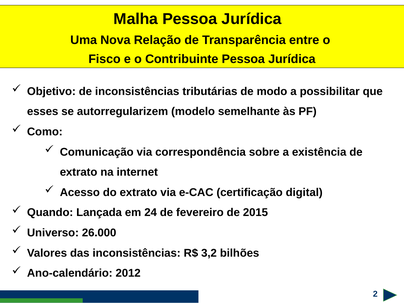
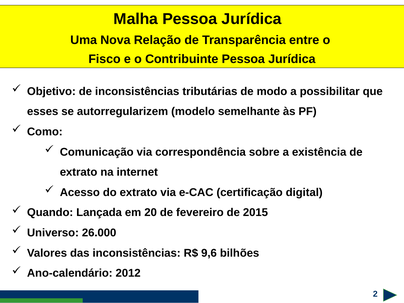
24: 24 -> 20 (151, 213)
3,2: 3,2 -> 9,6 (209, 253)
